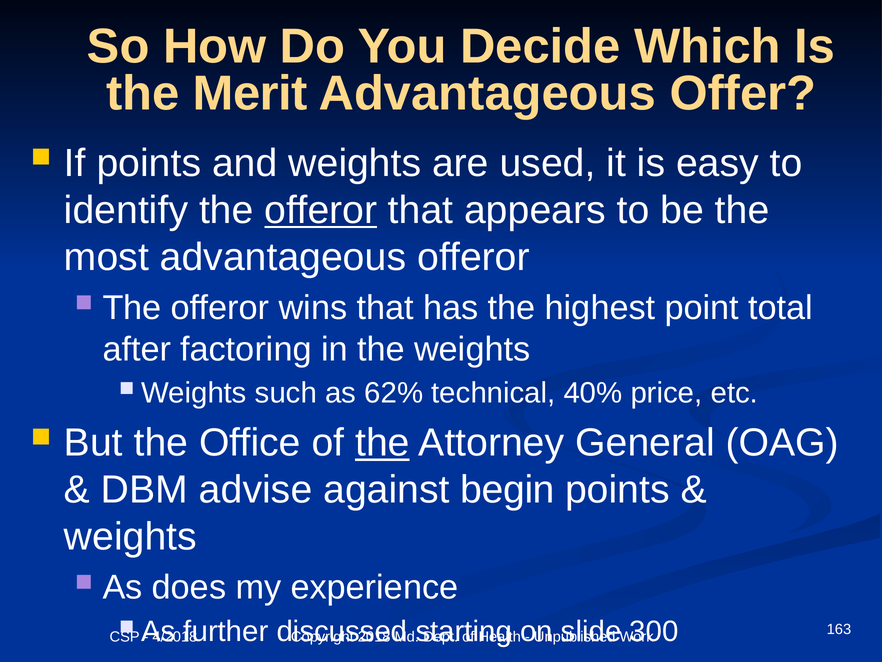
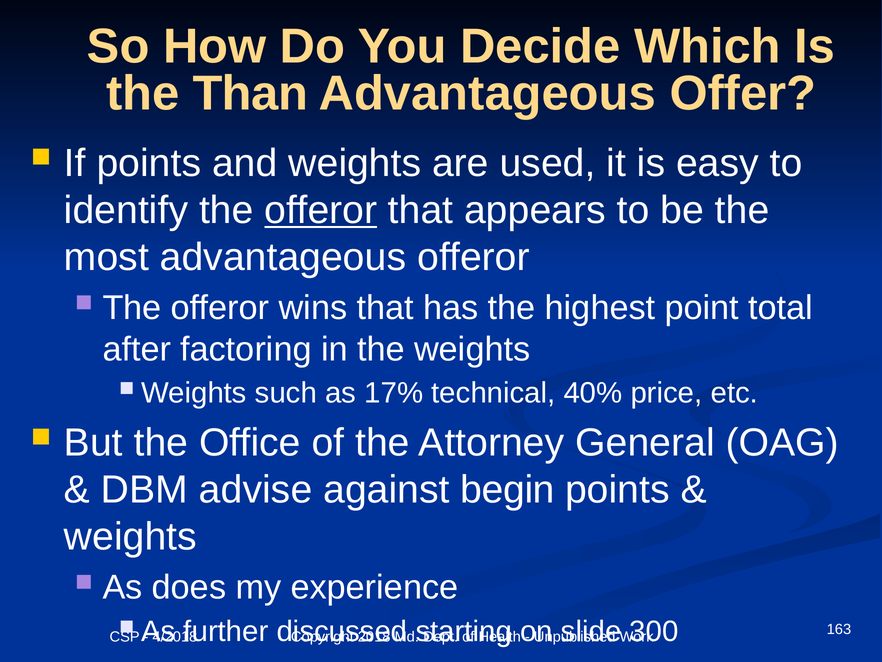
Merit: Merit -> Than (250, 94)
62%: 62% -> 17% (394, 393)
the underline: present -> none (382, 442)
